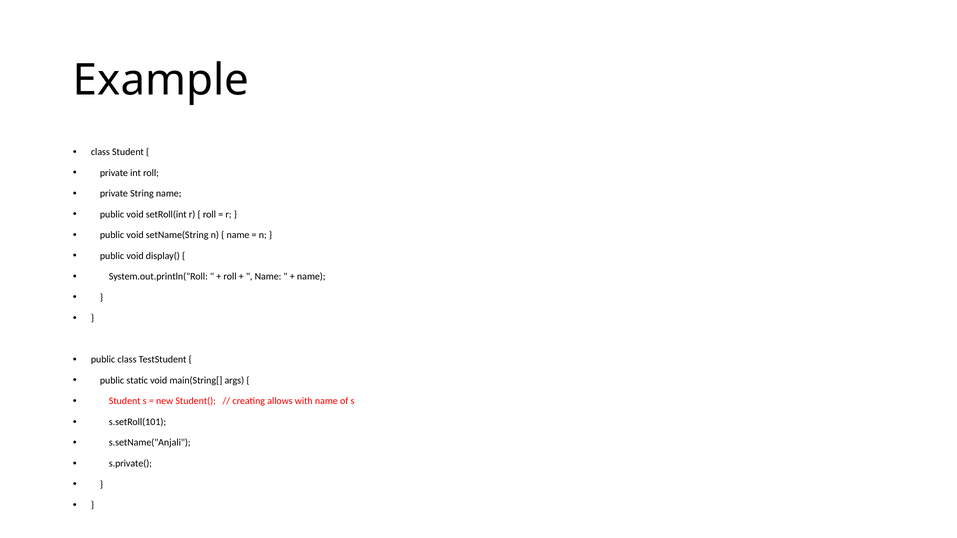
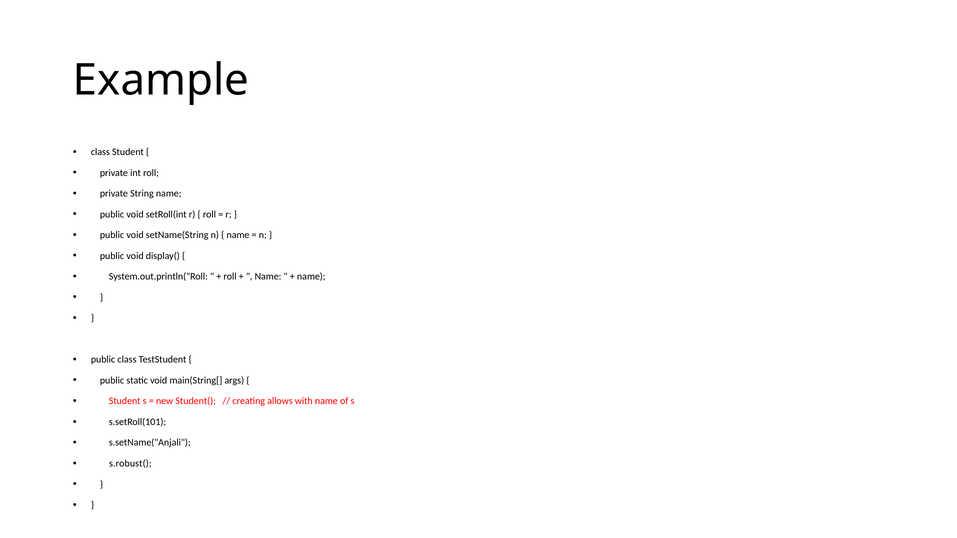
s.private(: s.private( -> s.robust( (130, 464)
